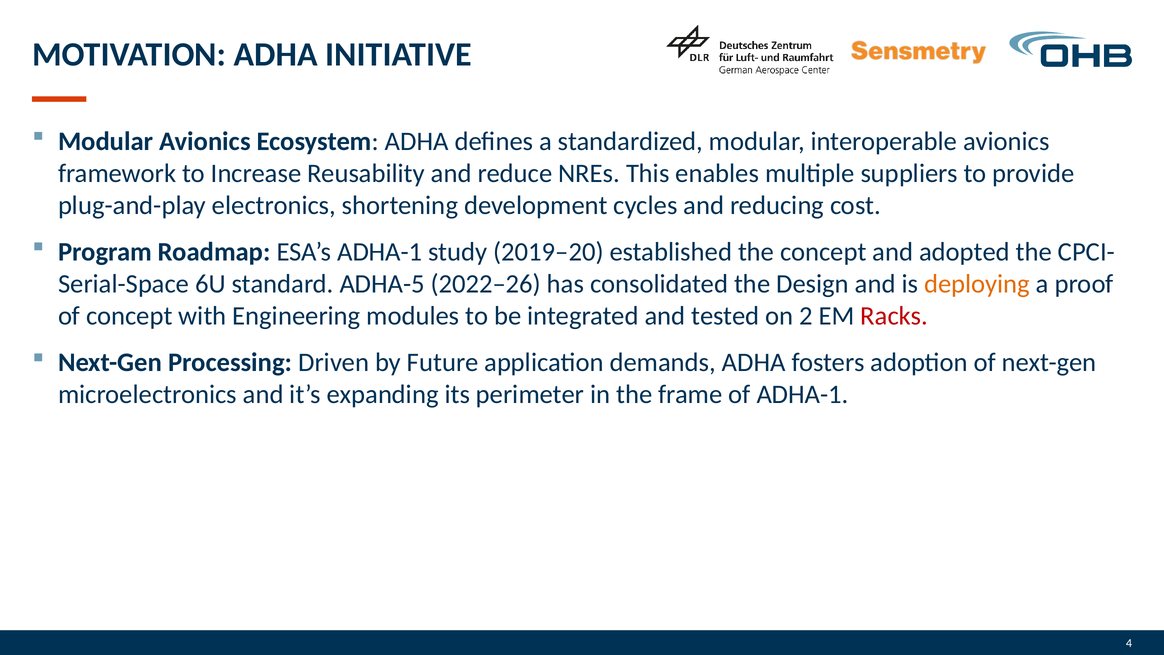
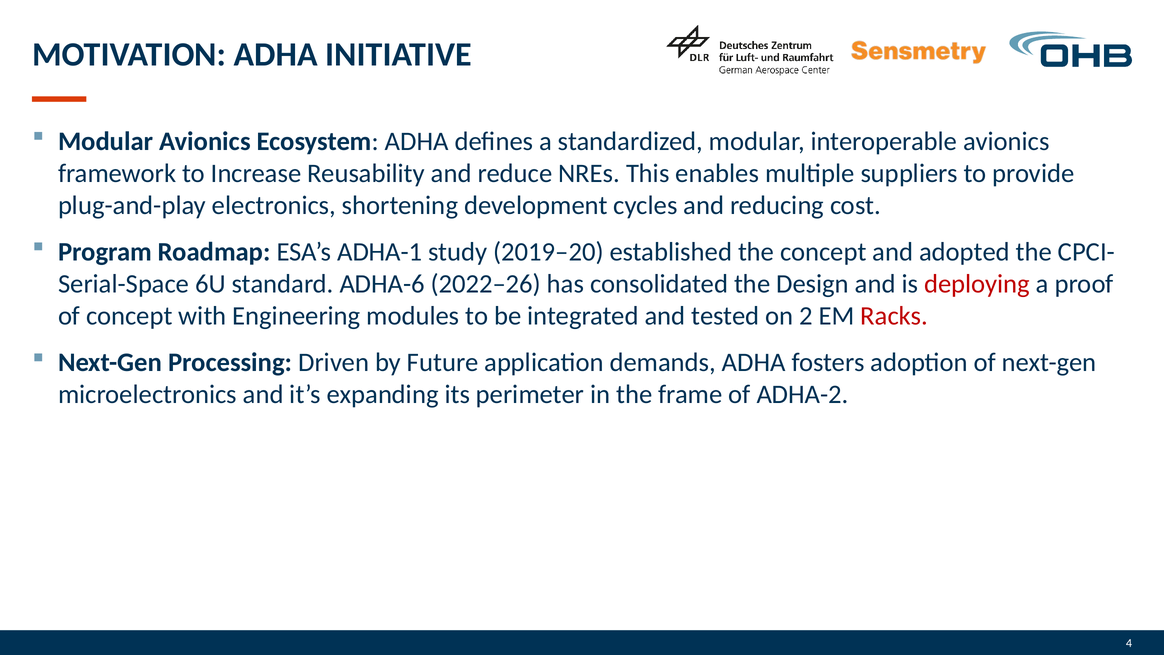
ADHA-5: ADHA-5 -> ADHA-6 (382, 284)
deploying colour: orange -> red (977, 284)
of ADHA-1: ADHA-1 -> ADHA-2 (802, 394)
